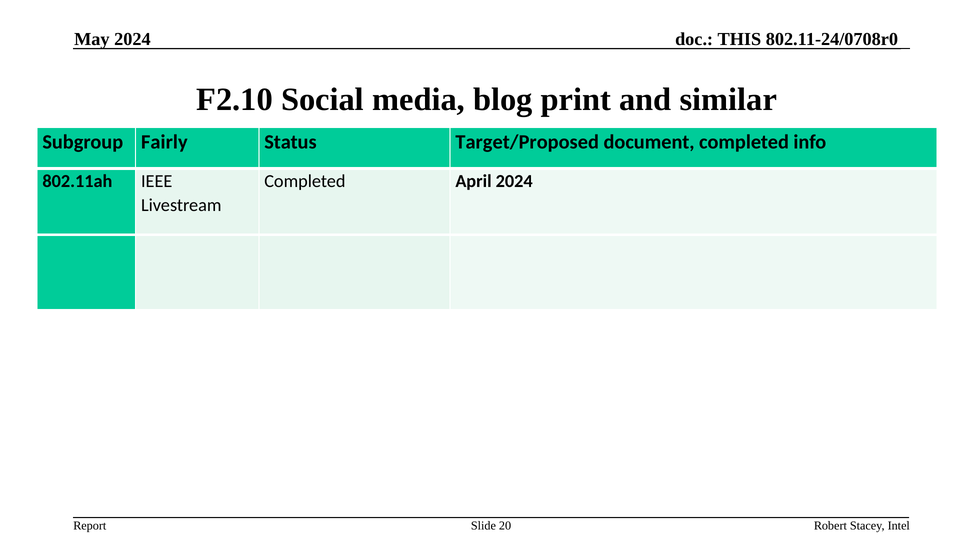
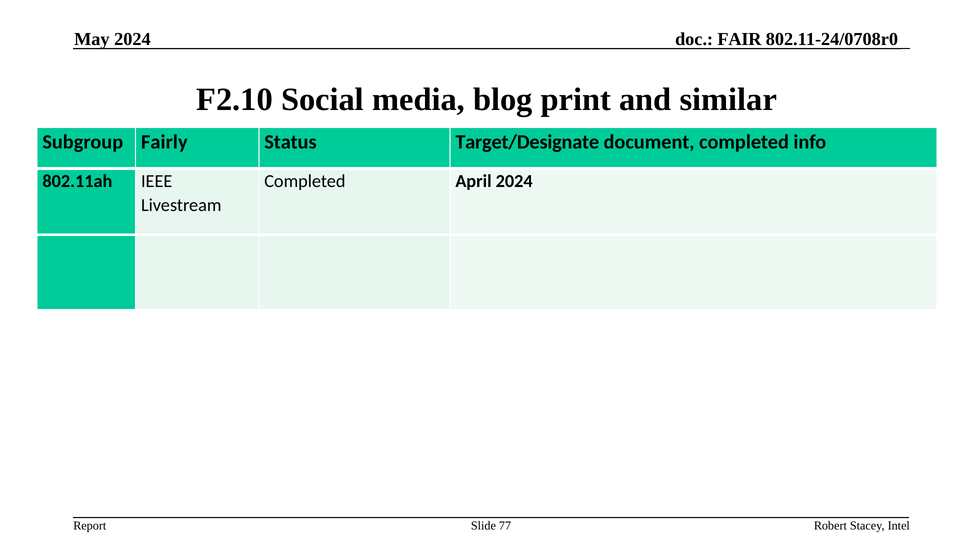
THIS: THIS -> FAIR (740, 39)
Target/Proposed: Target/Proposed -> Target/Designate (527, 142)
20: 20 -> 77 (505, 525)
